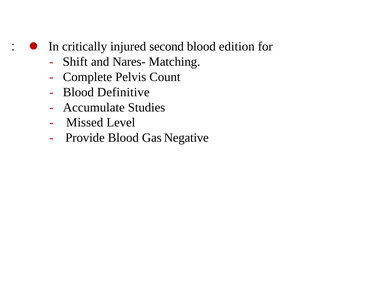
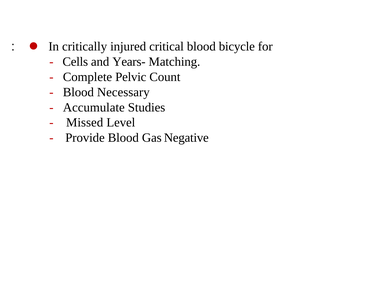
second: second -> critical (167, 47)
edition: edition -> bicycle (237, 47)
Shift: Shift -> Cells (75, 62)
Nares-: Nares- -> Years- (129, 62)
Pelvis: Pelvis -> Pelvic (131, 77)
Definitive: Definitive -> Necessary (123, 92)
